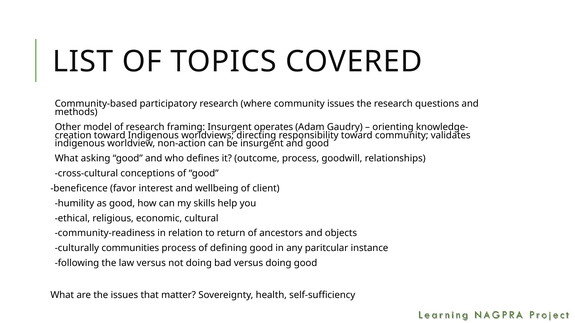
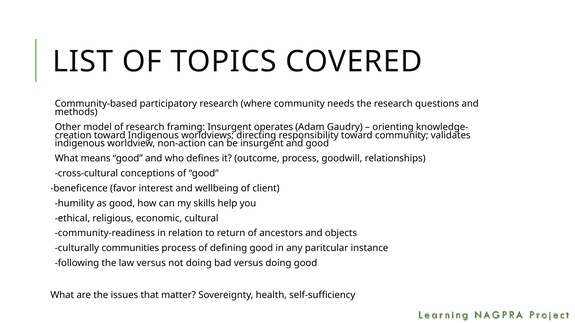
community issues: issues -> needs (341, 104)
asking: asking -> means (96, 159)
